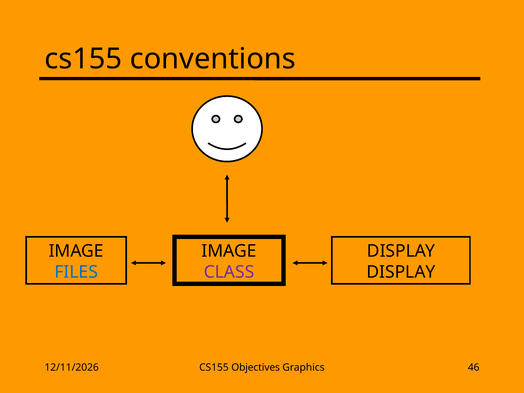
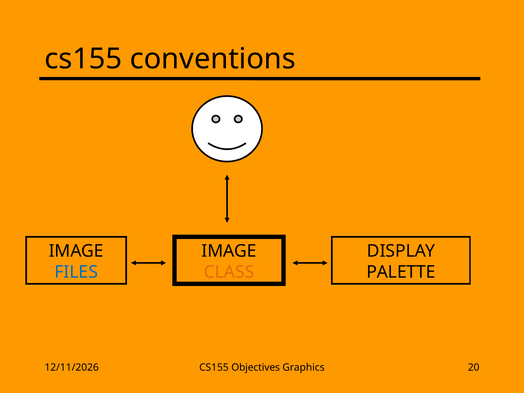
CLASS colour: purple -> orange (229, 272)
DISPLAY: DISPLAY -> PALETTE (401, 272)
46: 46 -> 20 (474, 368)
